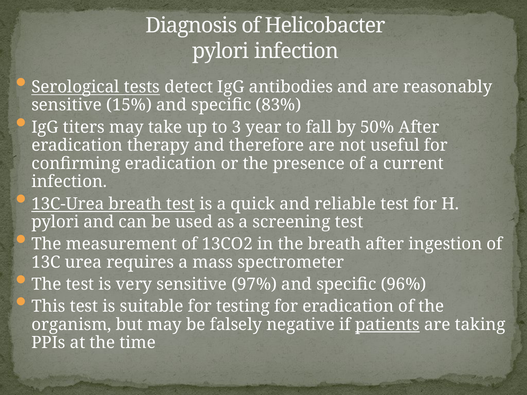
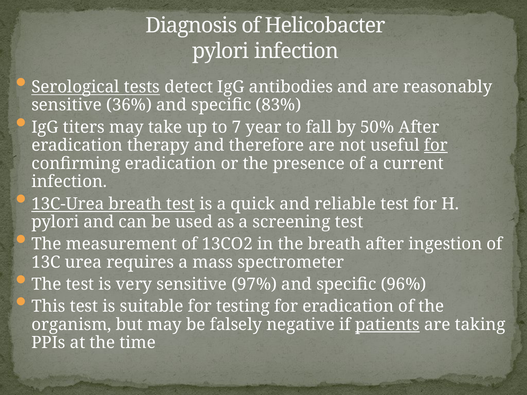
15%: 15% -> 36% (129, 105)
3: 3 -> 7 (236, 127)
for underline: none -> present (436, 145)
